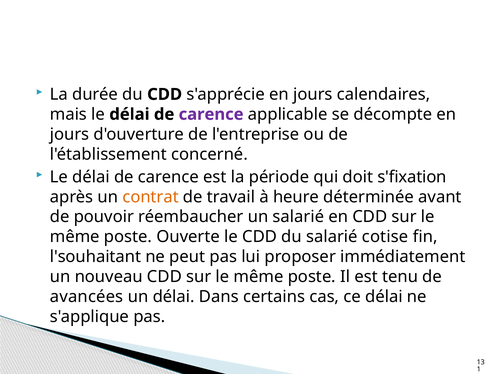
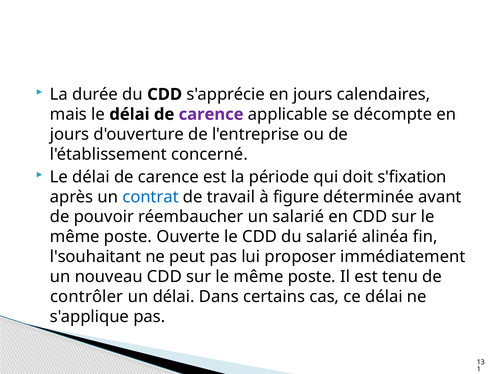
contrat colour: orange -> blue (151, 197)
heure: heure -> figure (296, 197)
cotise: cotise -> alinéa (385, 237)
avancées: avancées -> contrôler (87, 297)
